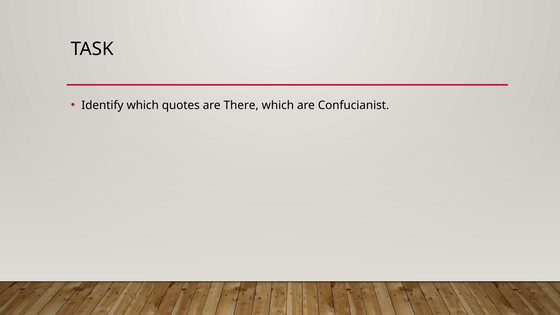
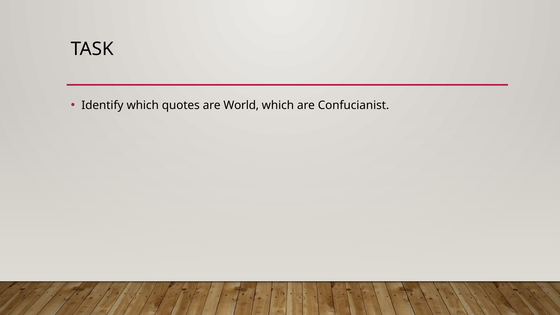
There: There -> World (241, 105)
